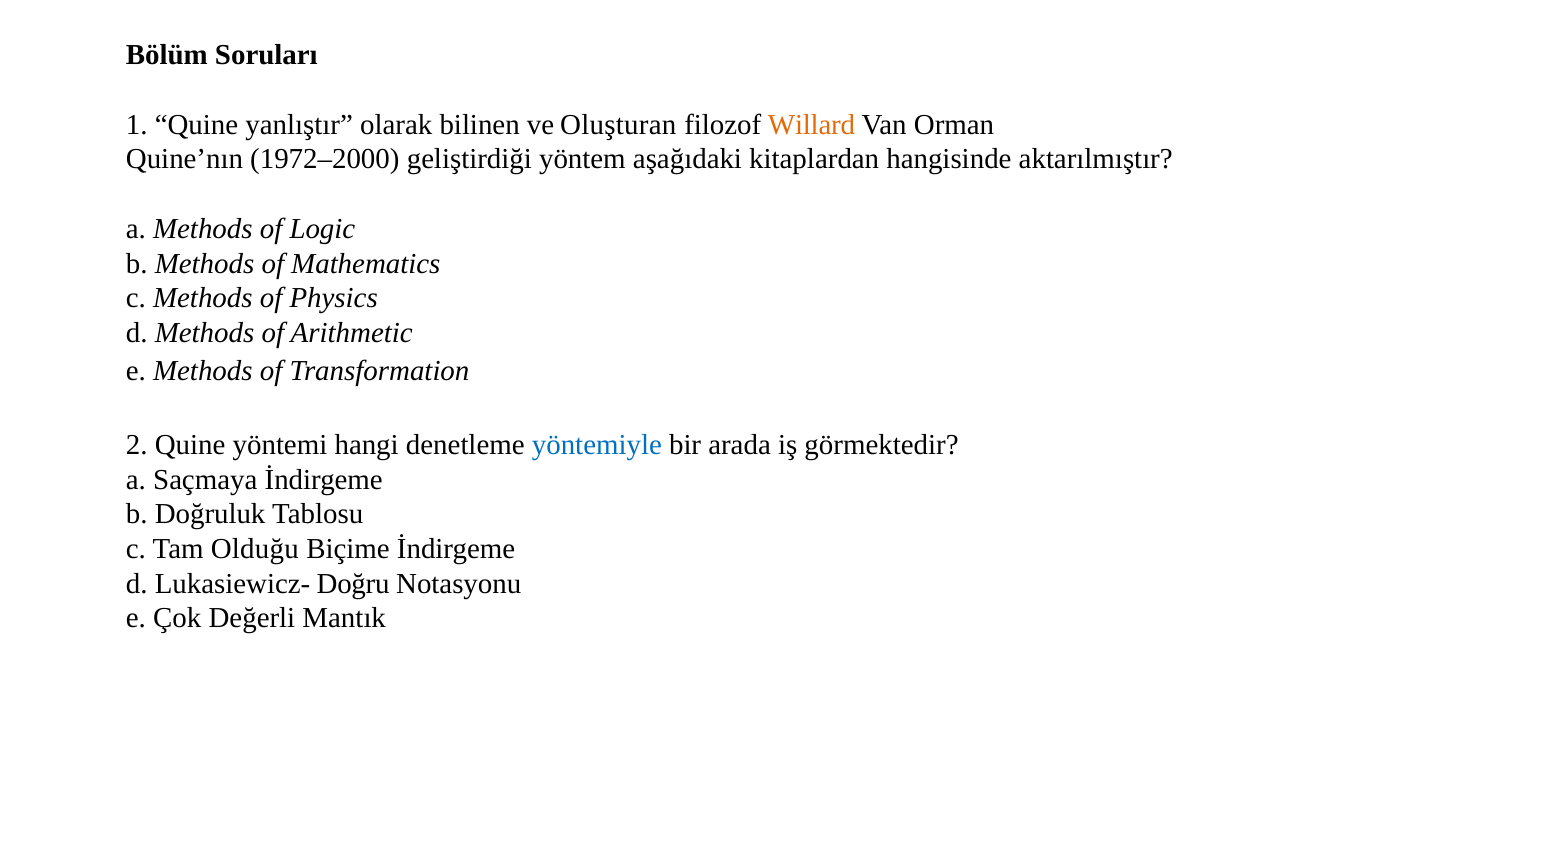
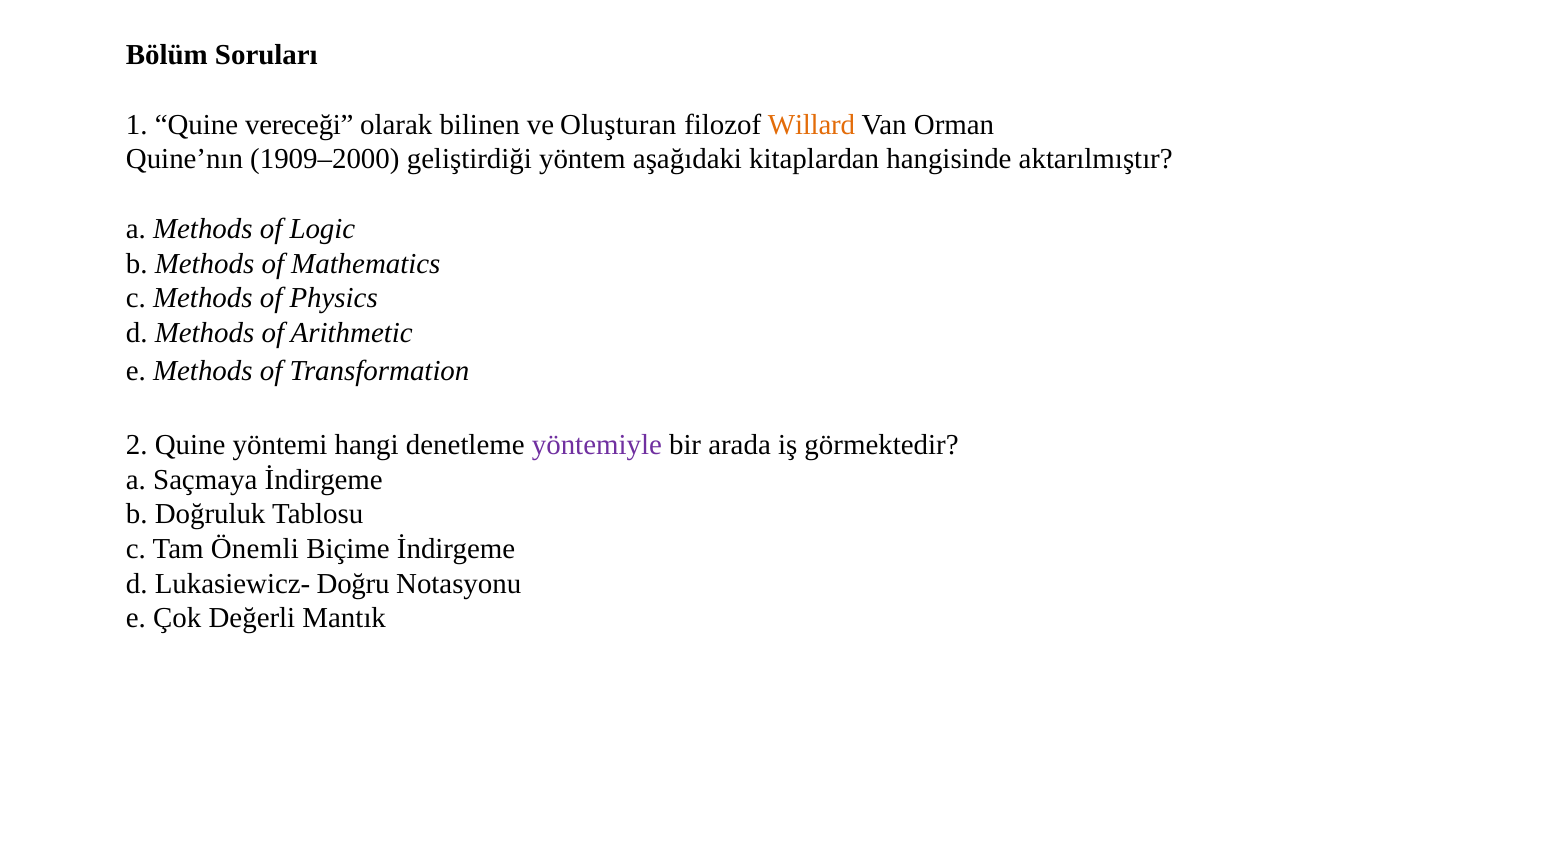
yanlıştır: yanlıştır -> vereceği (299, 125)
1972–2000: 1972–2000 -> 1909–2000 (325, 159)
yöntemiyle colour: blue -> purple (597, 445)
Olduğu: Olduğu -> Önemli (255, 549)
